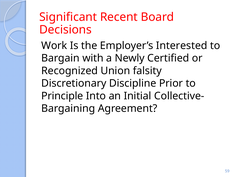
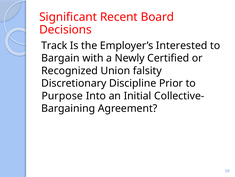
Work: Work -> Track (54, 45)
Principle: Principle -> Purpose (62, 96)
